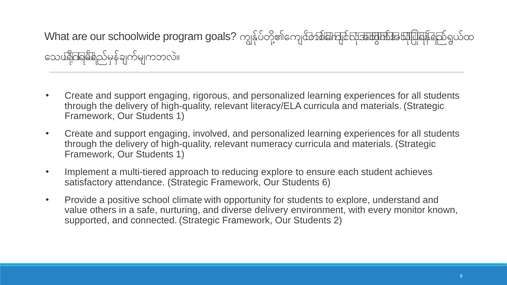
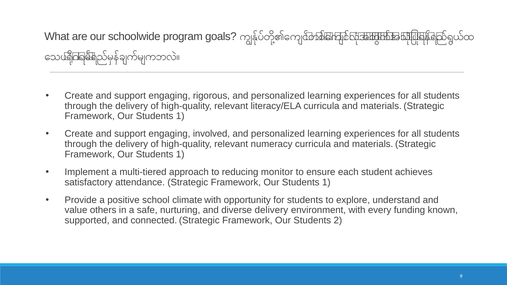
reducing explore: explore -> monitor (277, 172)
6: 6 -> 1 (326, 182)
monitor: monitor -> funding (410, 210)
